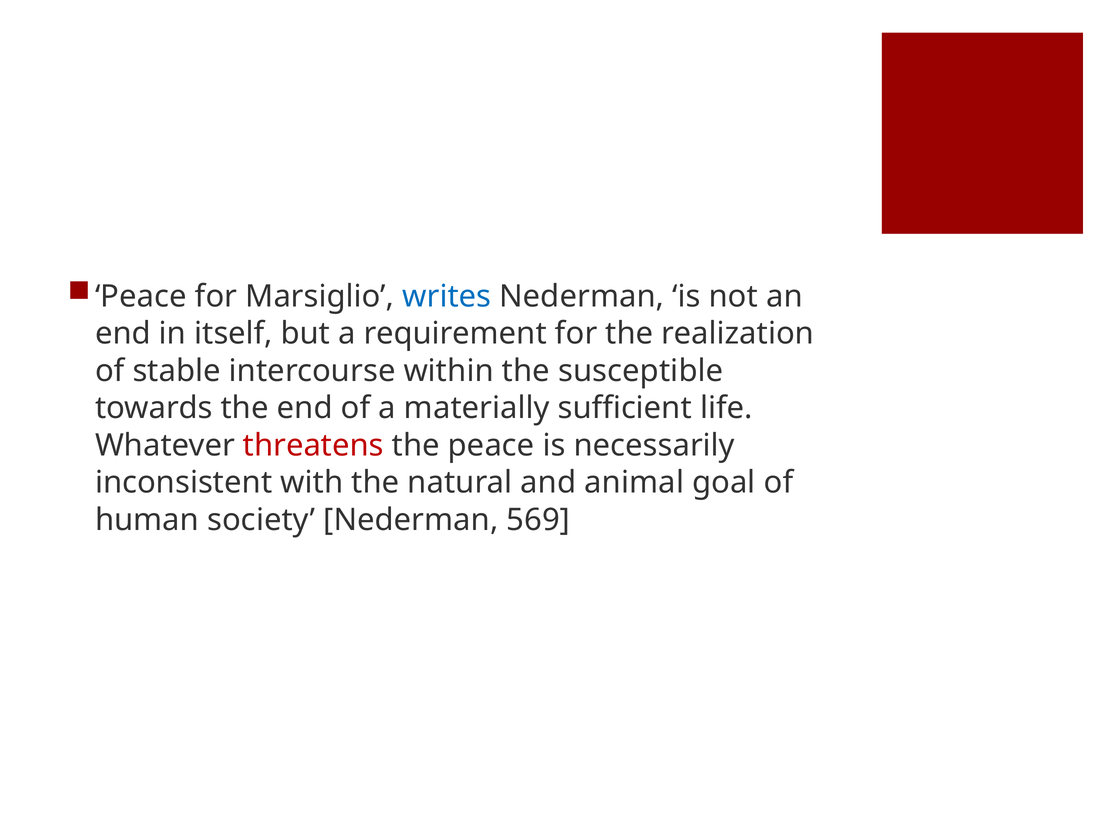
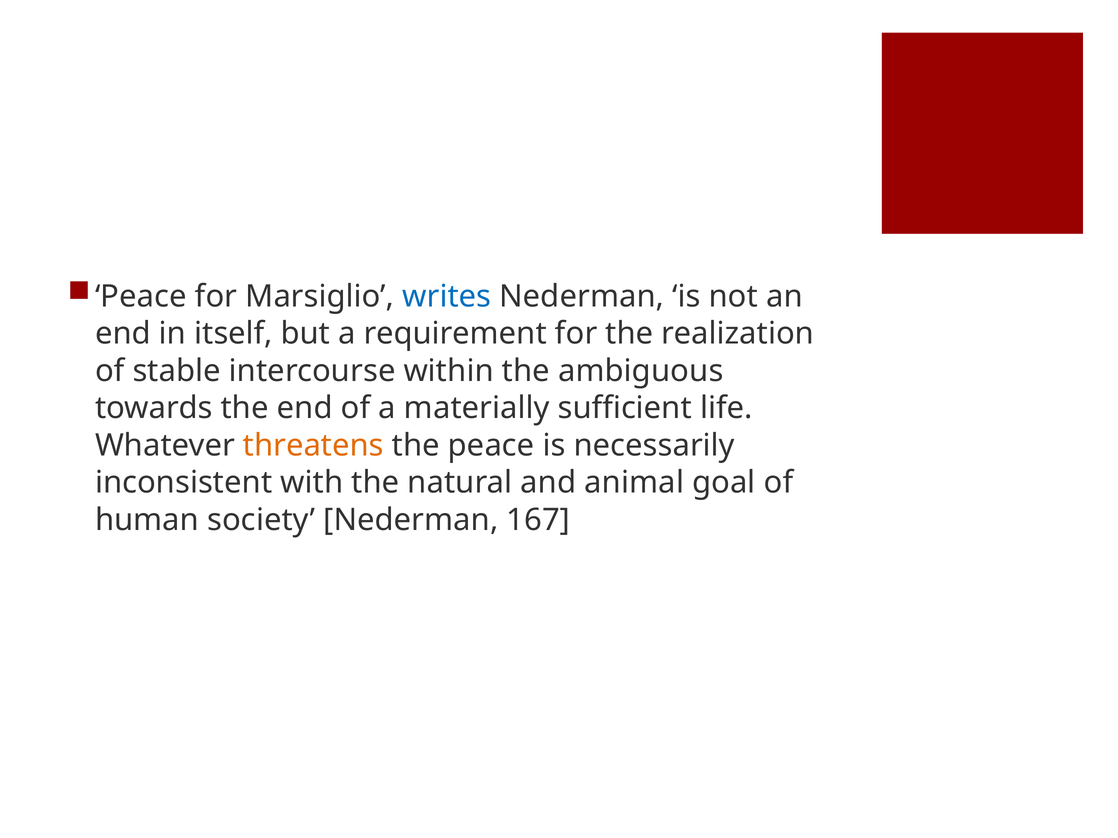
susceptible: susceptible -> ambiguous (641, 371)
threatens colour: red -> orange (313, 446)
569: 569 -> 167 (538, 520)
